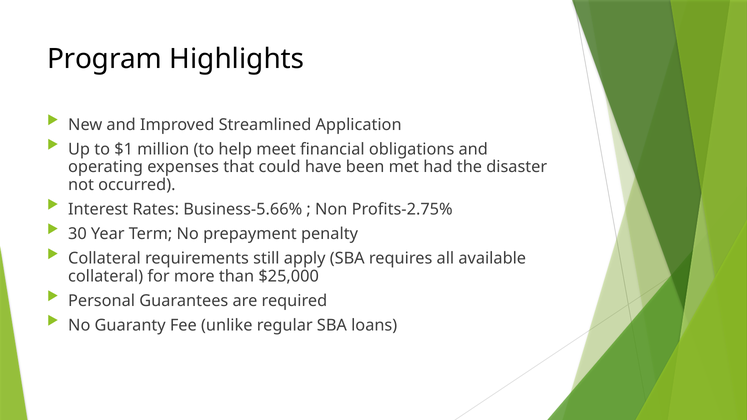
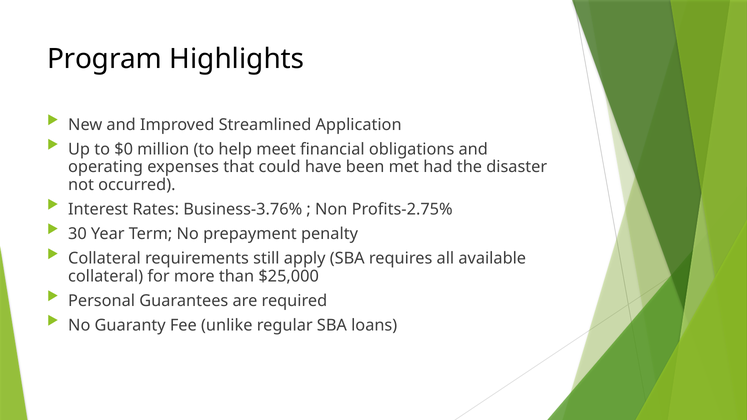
$1: $1 -> $0 (124, 149)
Business-5.66%: Business-5.66% -> Business-3.76% (243, 209)
